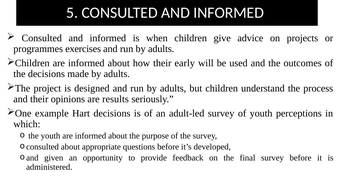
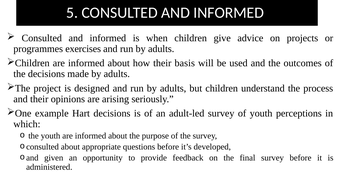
early: early -> basis (185, 63)
results: results -> arising (116, 99)
